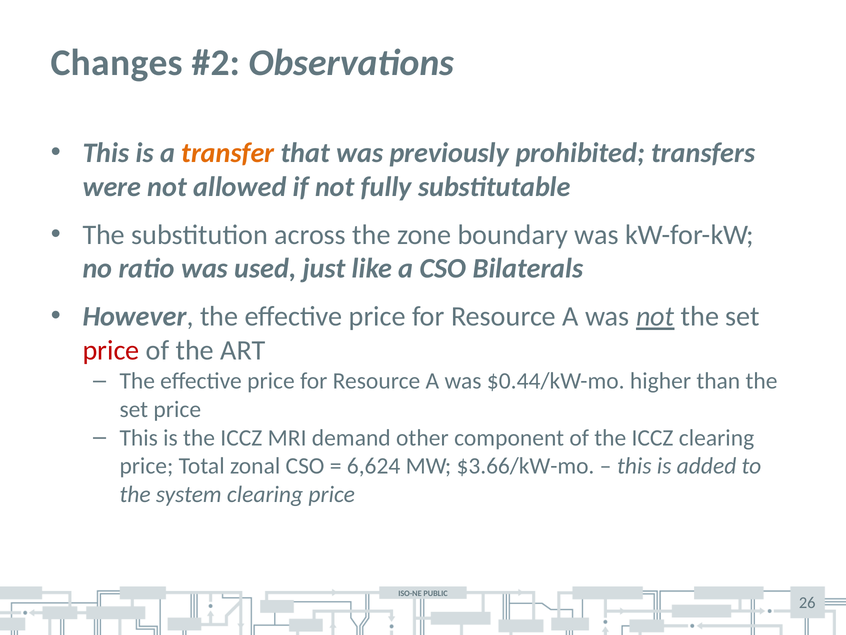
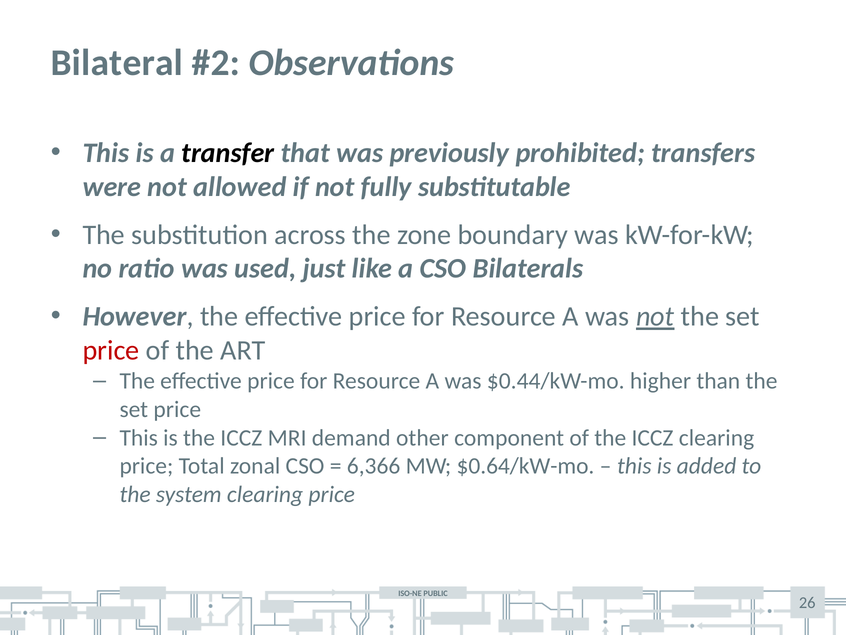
Changes: Changes -> Bilateral (117, 63)
transfer colour: orange -> black (228, 153)
6,624: 6,624 -> 6,366 (374, 466)
$3.66/kW-mo: $3.66/kW-mo -> $0.64/kW-mo (525, 466)
